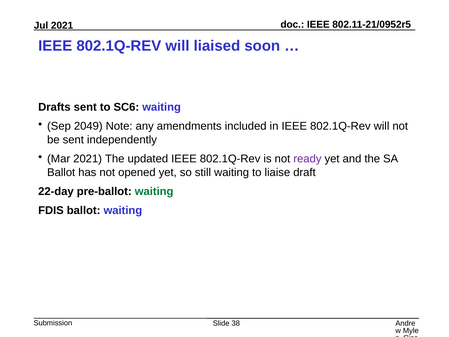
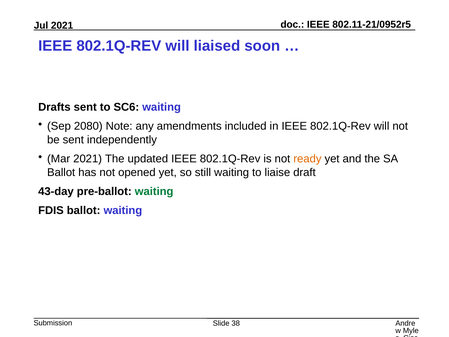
2049: 2049 -> 2080 (88, 126)
ready colour: purple -> orange (307, 159)
22-day: 22-day -> 43-day (56, 191)
